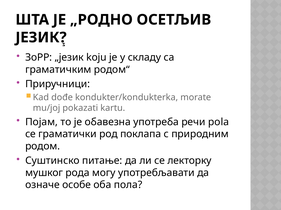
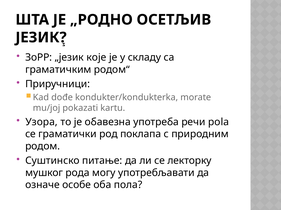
koju: koju -> које (96, 58)
Појам: Појам -> Узора (42, 122)
